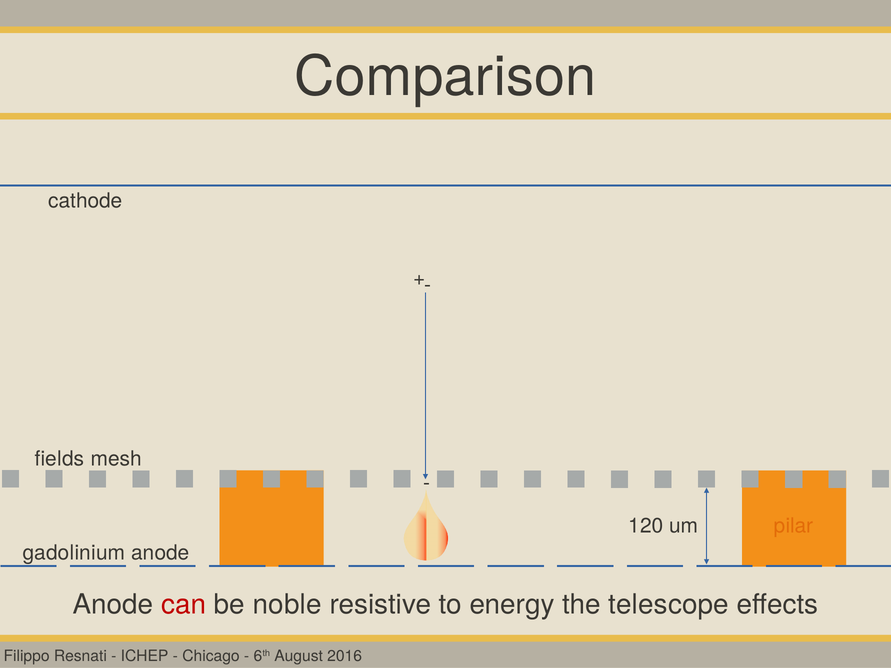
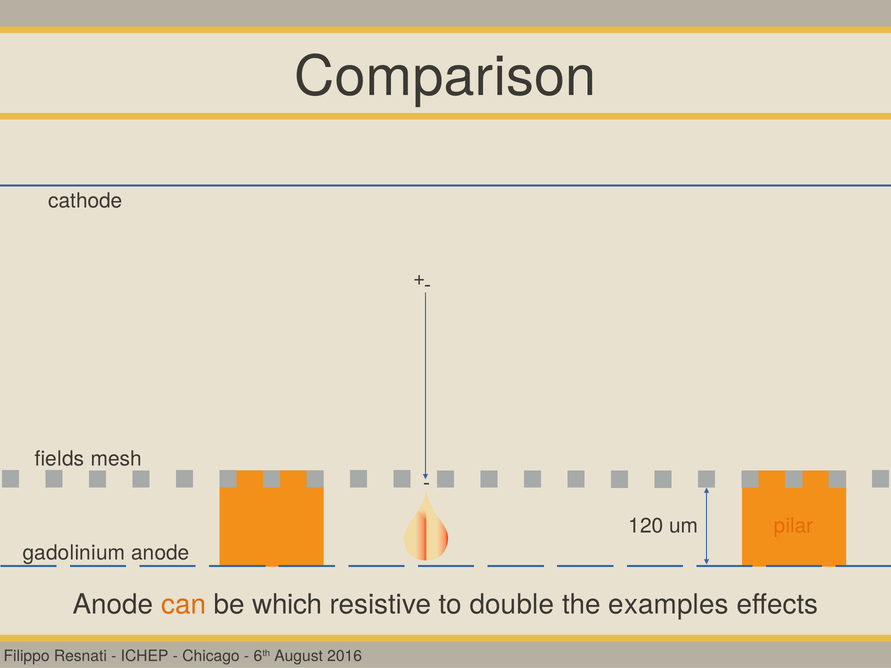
can colour: red -> orange (184, 605)
noble: noble -> which (287, 605)
energy: energy -> double (512, 605)
telescope: telescope -> examples (669, 605)
